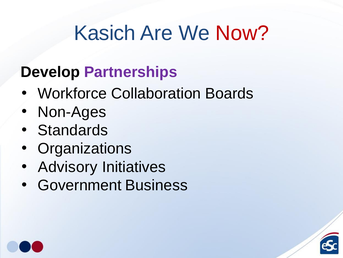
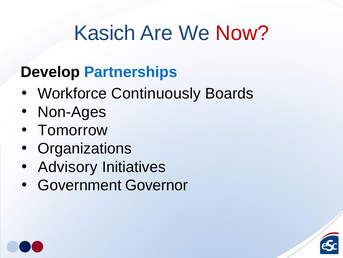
Partnerships colour: purple -> blue (131, 72)
Collaboration: Collaboration -> Continuously (156, 93)
Standards: Standards -> Tomorrow (73, 130)
Business: Business -> Governor (156, 185)
